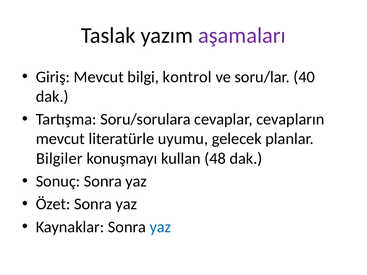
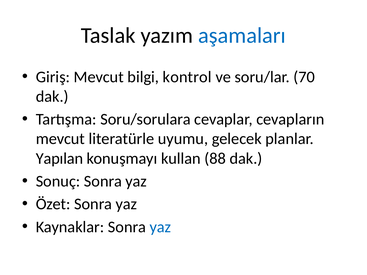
aşamaları colour: purple -> blue (242, 36)
40: 40 -> 70 (304, 77)
Bilgiler: Bilgiler -> Yapılan (59, 159)
48: 48 -> 88 (215, 159)
